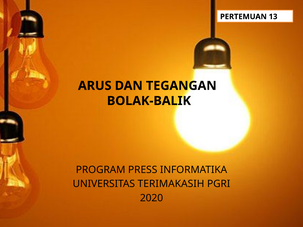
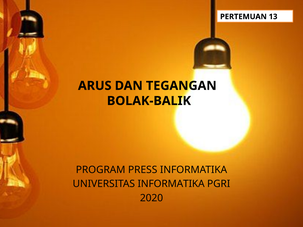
UNIVERSITAS TERIMAKASIH: TERIMAKASIH -> INFORMATIKA (171, 184)
